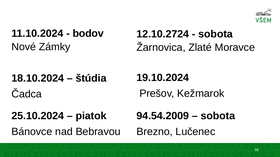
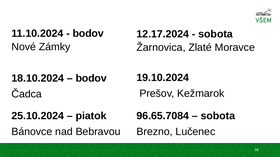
12.10.2724: 12.10.2724 -> 12.17.2024 (163, 34)
štúdia: štúdia -> bodov (91, 79)
94.54.2009: 94.54.2009 -> 96.65.7084 (163, 116)
